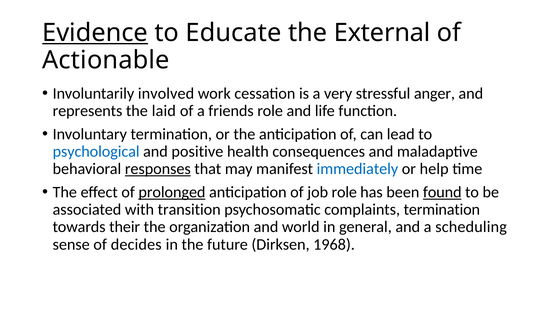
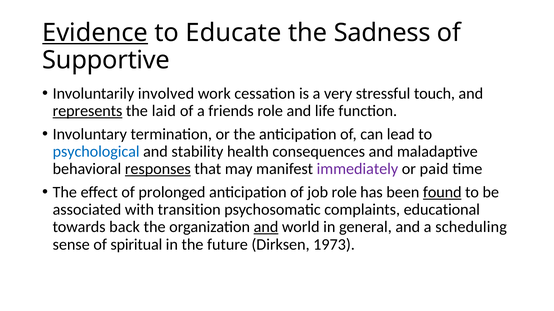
External: External -> Sadness (382, 33)
Actionable: Actionable -> Supportive (106, 60)
anger: anger -> touch (434, 94)
represents underline: none -> present (87, 111)
positive: positive -> stability (197, 152)
immediately colour: blue -> purple (357, 169)
help: help -> paid (434, 169)
prolonged underline: present -> none (172, 192)
complaints termination: termination -> educational (442, 210)
their: their -> back (125, 227)
and underline: none -> present (266, 227)
decides: decides -> spiritual (136, 245)
1968: 1968 -> 1973 (334, 245)
